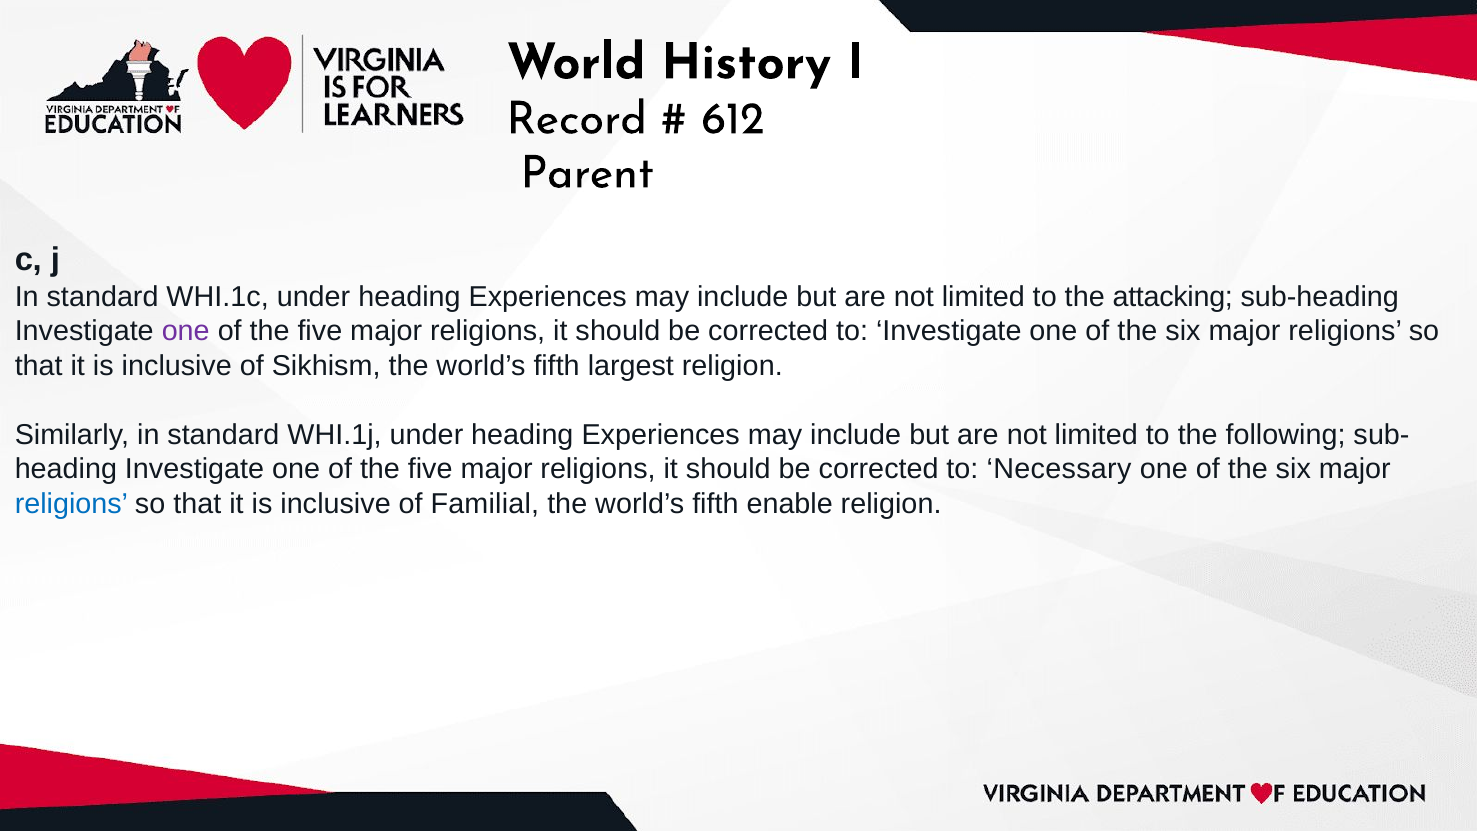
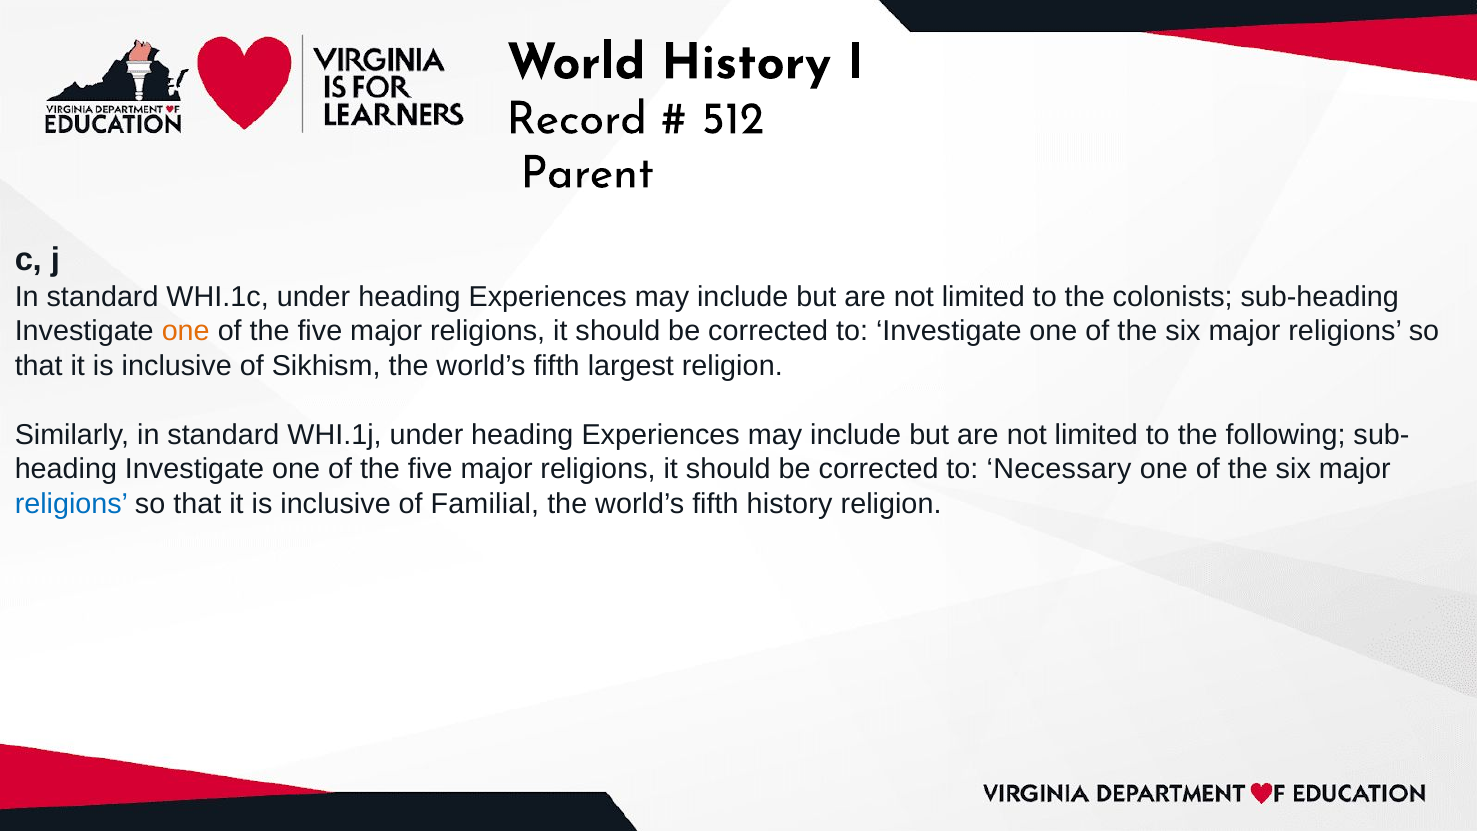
612: 612 -> 512 (733, 118)
attacking: attacking -> colonists (1173, 297)
one colour: purple -> orange (186, 331)
fifth enable: enable -> history (790, 504)
